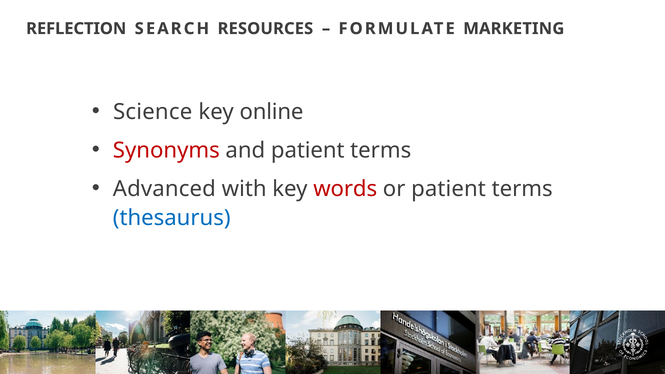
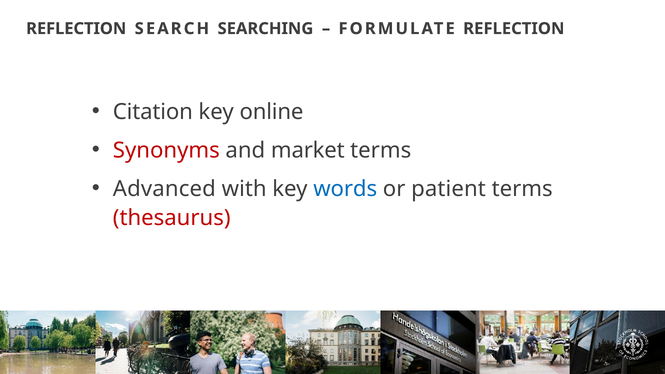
RESOURCES: RESOURCES -> SEARCHING (265, 29)
FORMULATE MARKETING: MARKETING -> REFLECTION (514, 29)
Science: Science -> Citation (153, 112)
and patient: patient -> market (308, 150)
words colour: red -> blue (345, 189)
thesaurus colour: blue -> red (172, 218)
